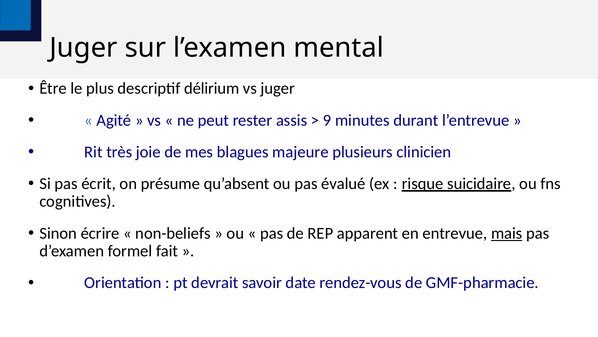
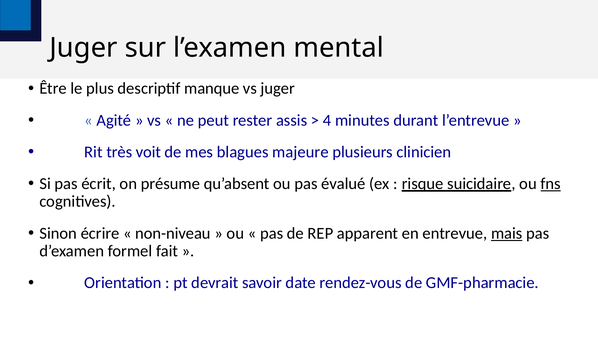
délirium: délirium -> manque (212, 88)
9: 9 -> 4 (327, 120)
joie: joie -> voit (148, 152)
fns underline: none -> present (551, 183)
non-beliefs: non-beliefs -> non-niveau (173, 233)
